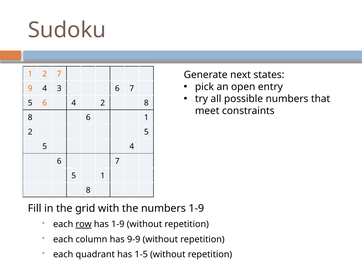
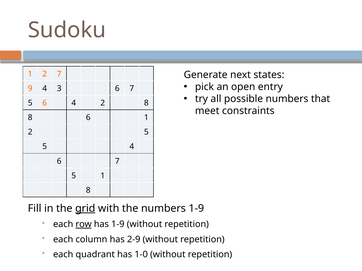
grid underline: none -> present (85, 209)
9-9: 9-9 -> 2-9 (134, 240)
1-5: 1-5 -> 1-0 (141, 255)
